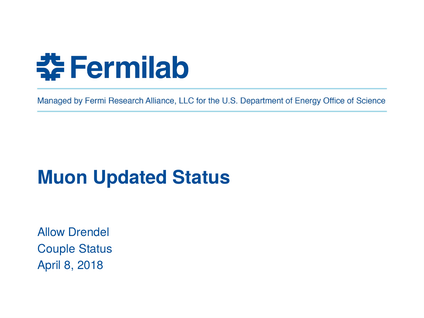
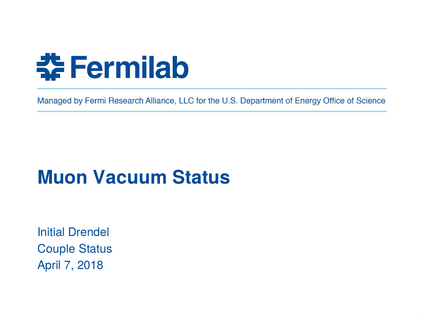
Updated: Updated -> Vacuum (130, 178)
Allow: Allow -> Initial (51, 232)
8: 8 -> 7 (69, 265)
